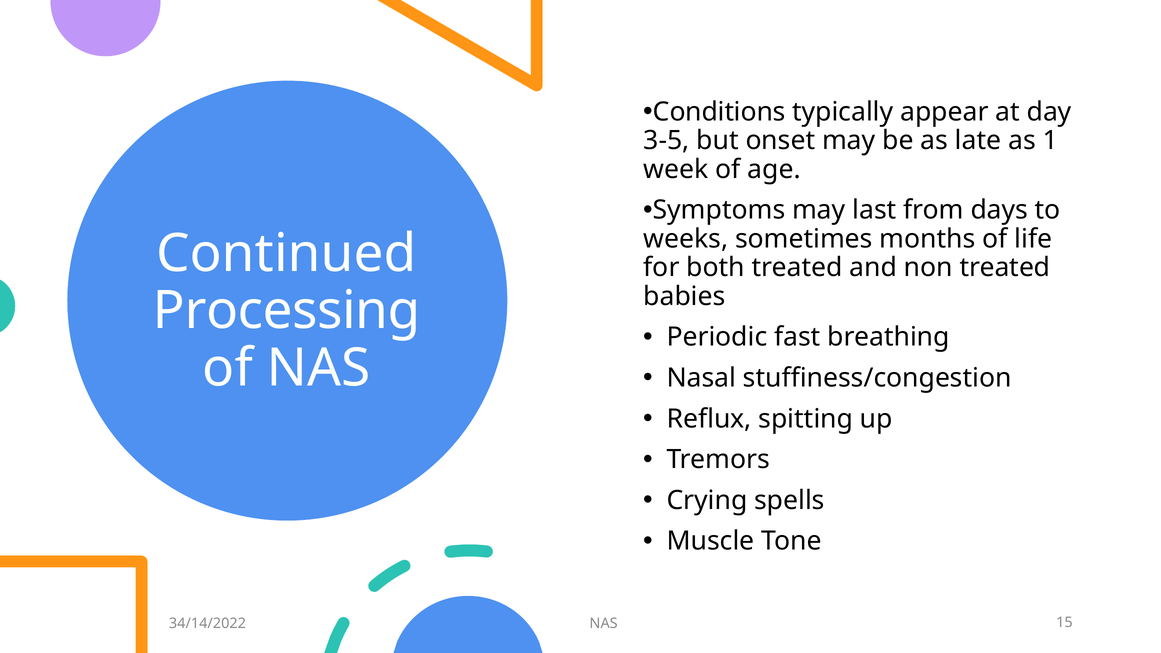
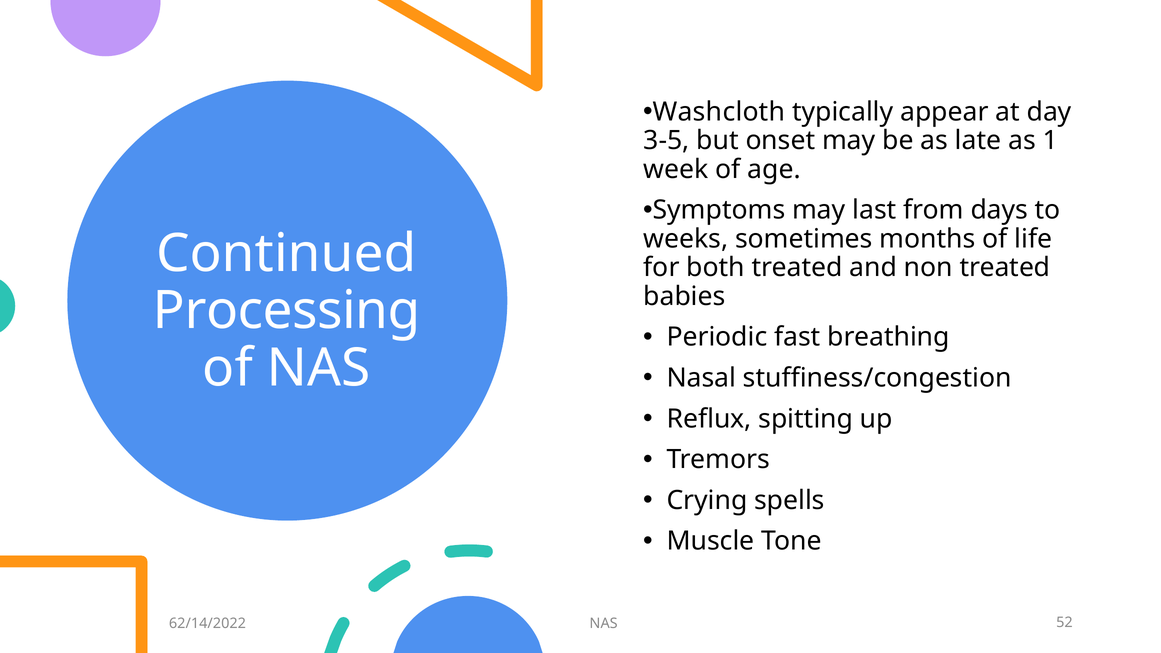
Conditions: Conditions -> Washcloth (719, 112)
34/14/2022: 34/14/2022 -> 62/14/2022 (207, 624)
15: 15 -> 52 (1064, 622)
